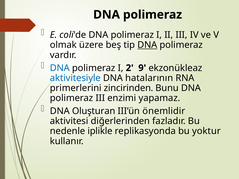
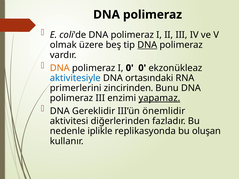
DNA colour: blue -> orange (60, 68)
I 2: 2 -> 0 (130, 68)
9: 9 -> 0 (142, 68)
hatalarının: hatalarının -> ortasındaki (149, 78)
yapamaz underline: none -> present (159, 98)
Oluşturan: Oluşturan -> Gereklidir (94, 111)
yoktur: yoktur -> oluşan (206, 131)
